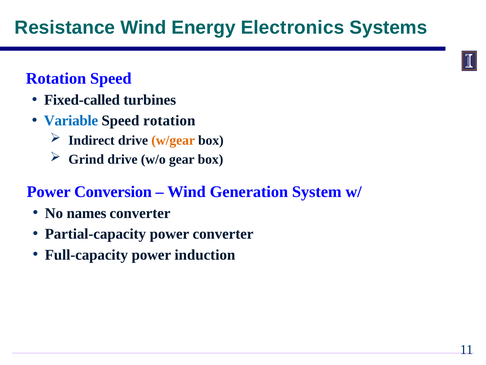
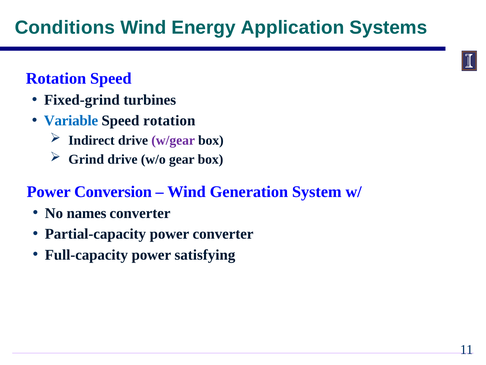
Resistance: Resistance -> Conditions (65, 28)
Electronics: Electronics -> Application (293, 28)
Fixed-called: Fixed-called -> Fixed-grind (82, 100)
w/gear colour: orange -> purple (173, 140)
induction: induction -> satisfying (205, 254)
